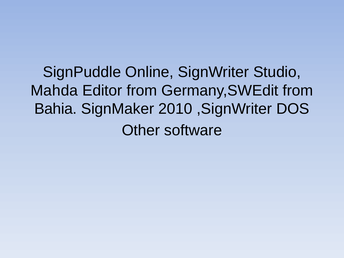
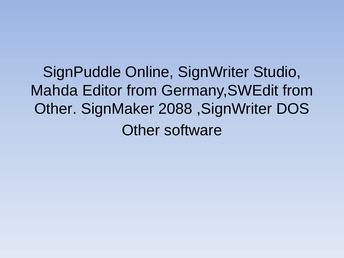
Bahia: Bahia -> Other (56, 109)
2010: 2010 -> 2088 (175, 109)
